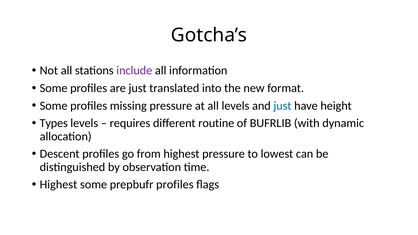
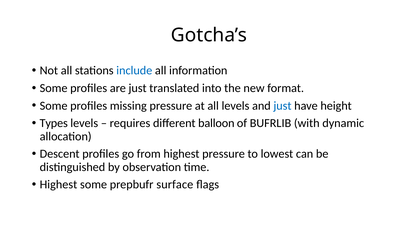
include colour: purple -> blue (134, 71)
routine: routine -> balloon (216, 123)
prepbufr profiles: profiles -> surface (175, 185)
